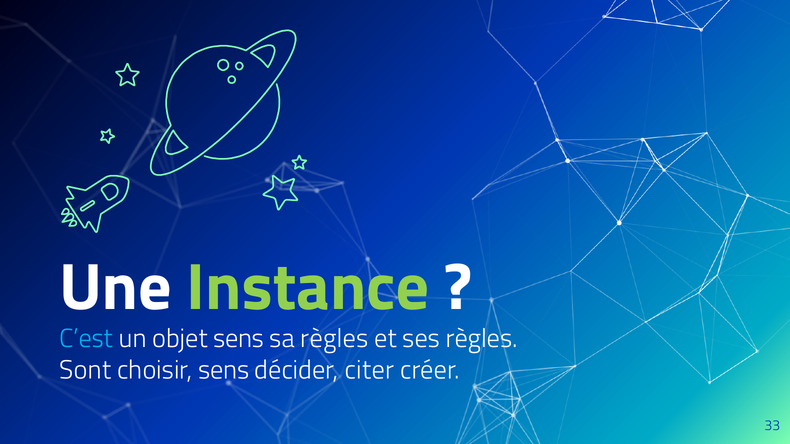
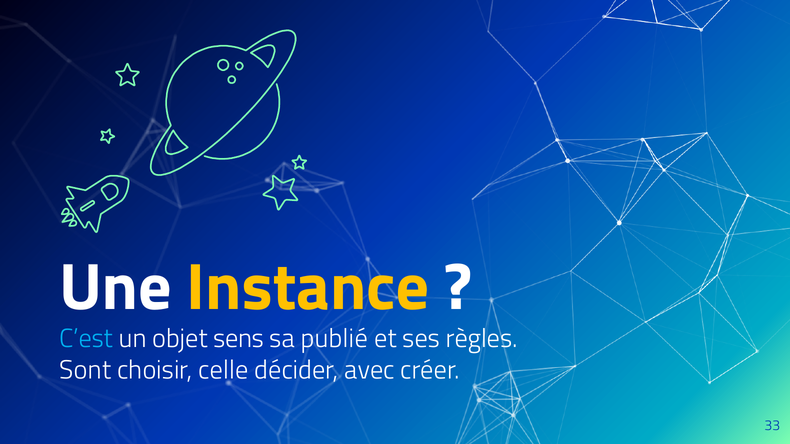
Instance colour: light green -> yellow (308, 288)
sa règles: règles -> publié (334, 339)
choisir sens: sens -> celle (224, 370)
citer: citer -> avec (370, 370)
